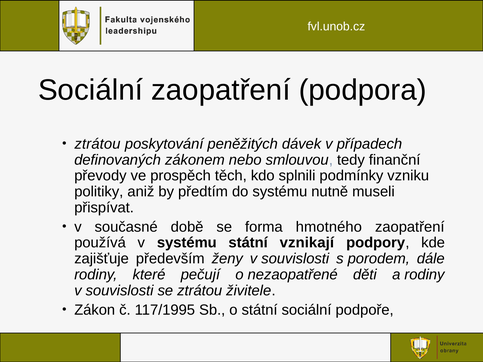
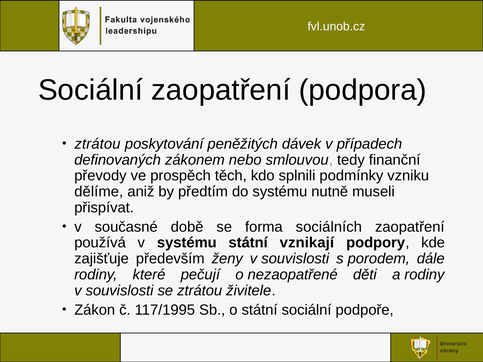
politiky: politiky -> dělíme (99, 192)
hmotného: hmotného -> sociálních (329, 227)
